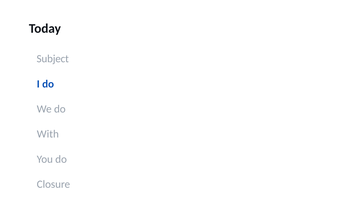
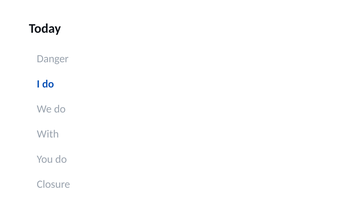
Subject: Subject -> Danger (53, 59)
